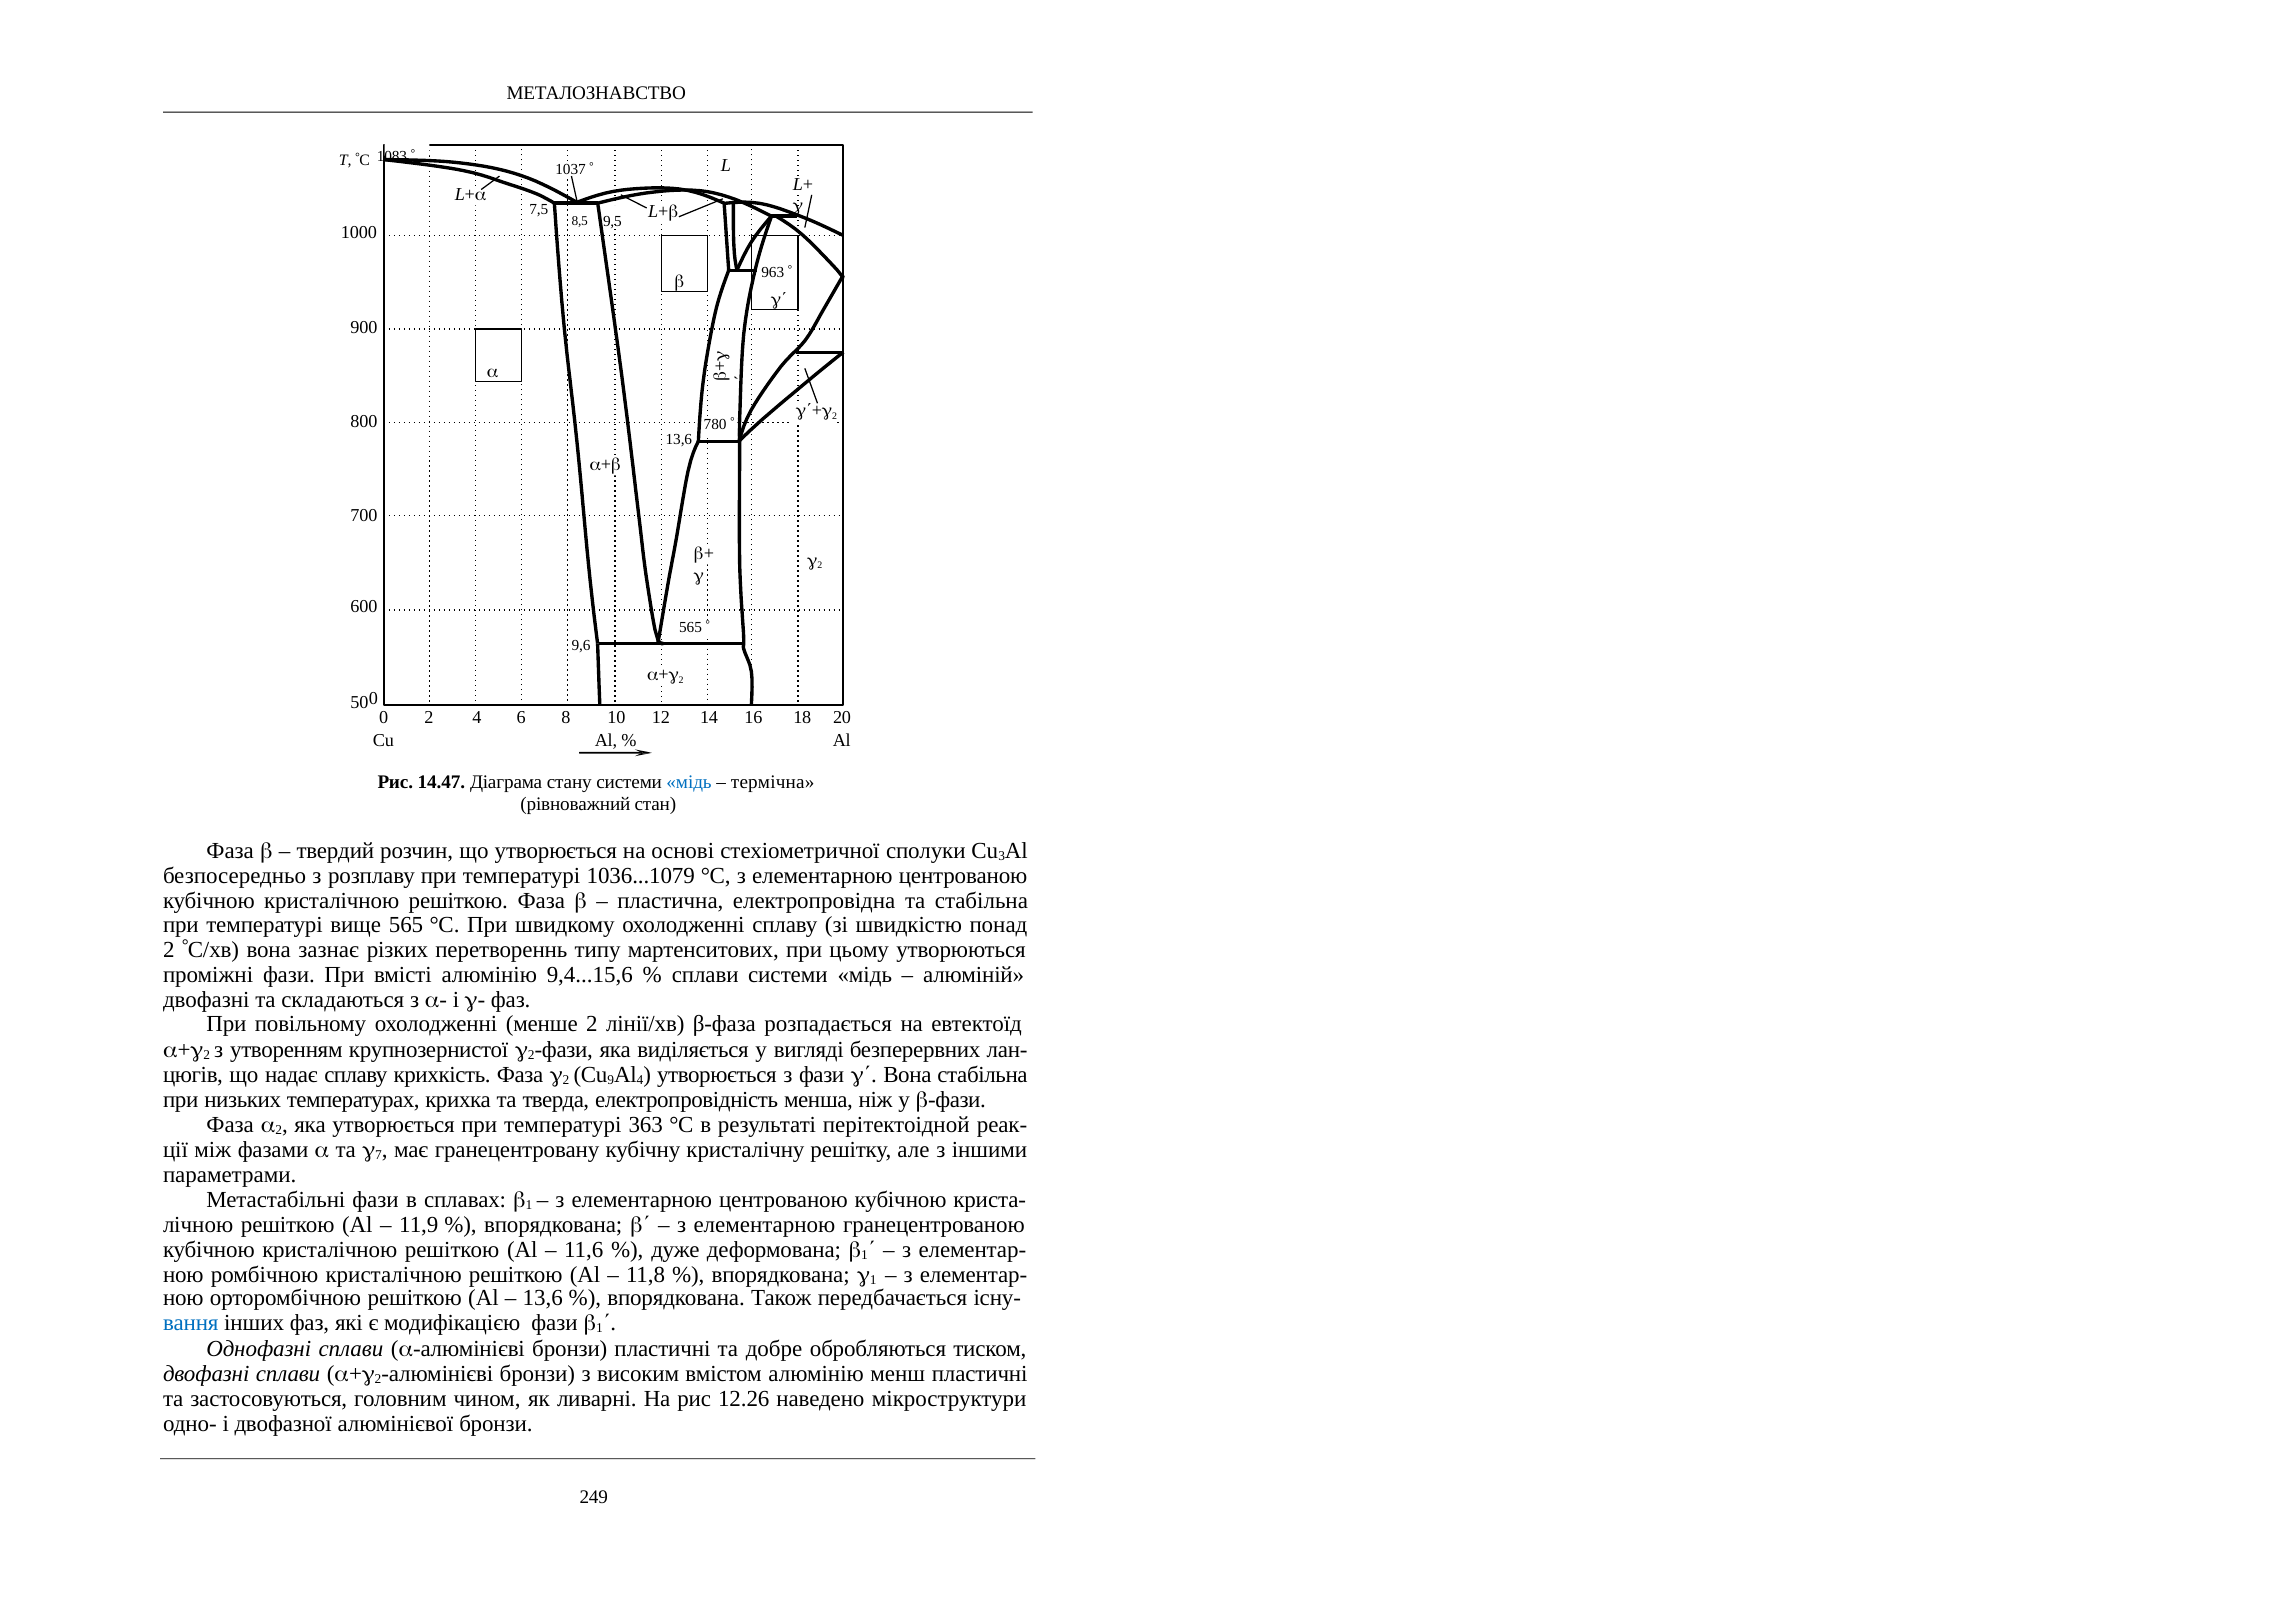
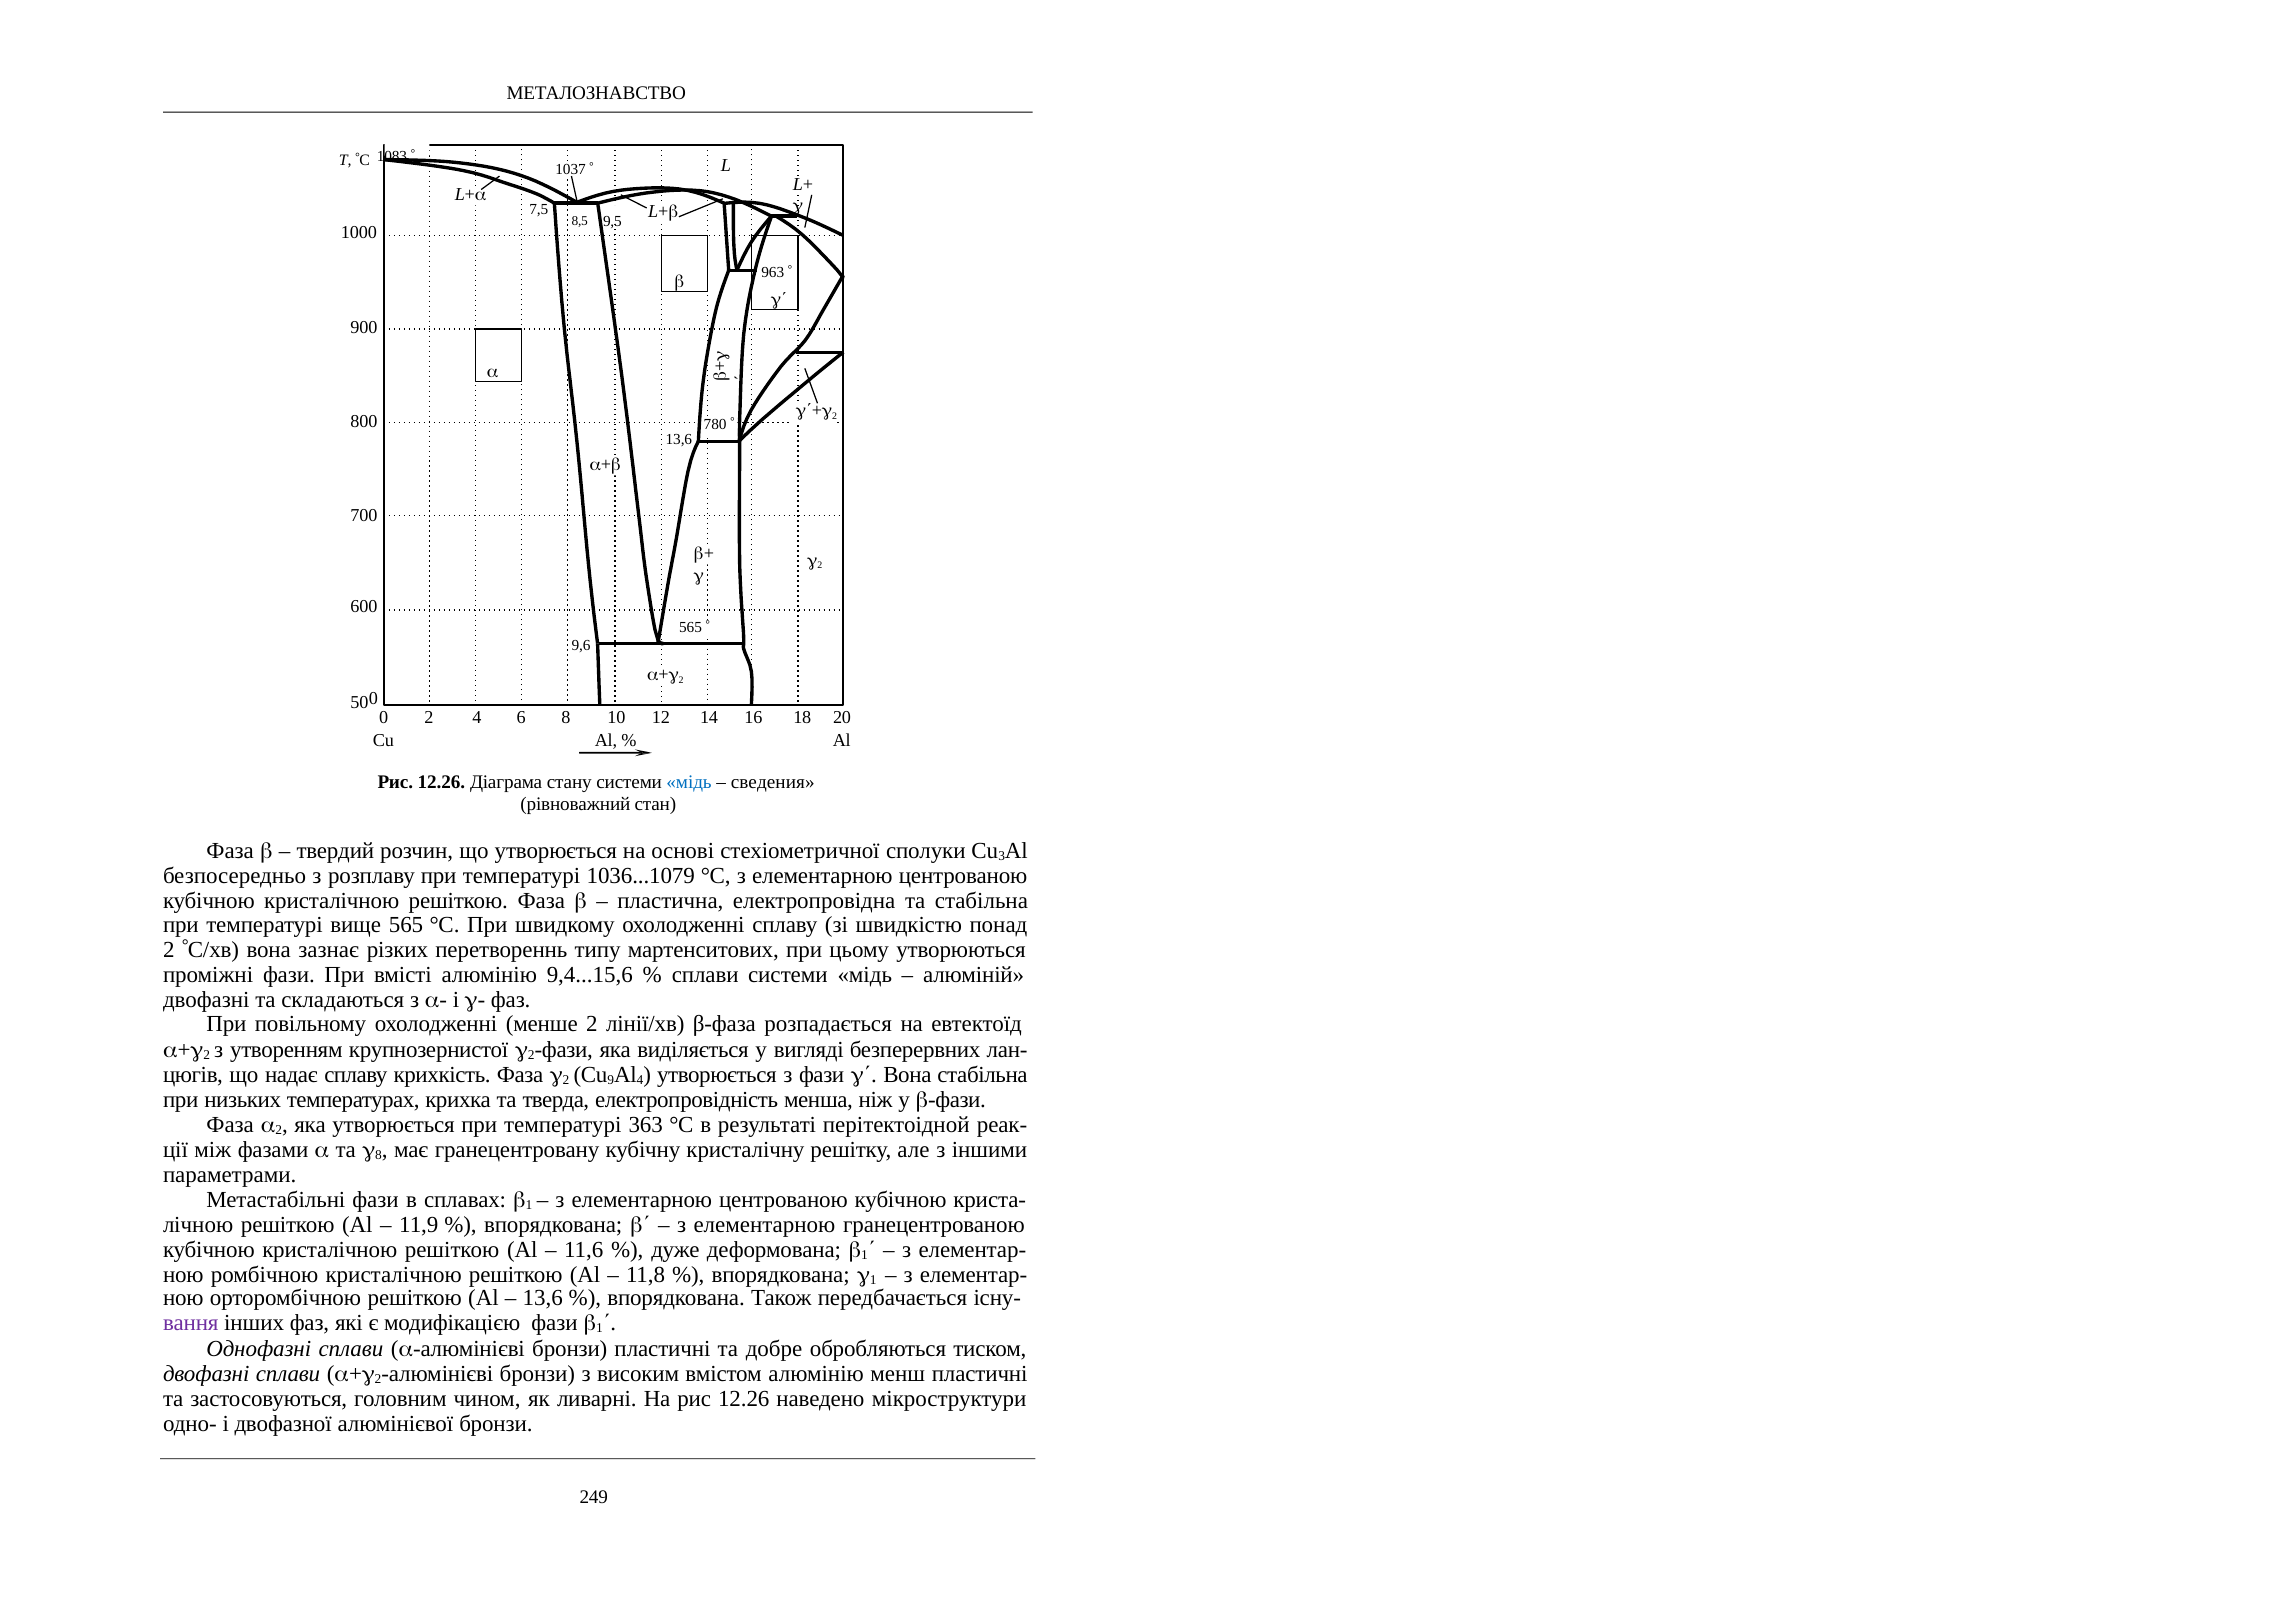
14.47: 14.47 -> 12.26 (441, 782)
термічна: термічна -> сведения (773, 782)
7: 7 -> 8 (379, 1155)
вання colour: blue -> purple (191, 1323)
